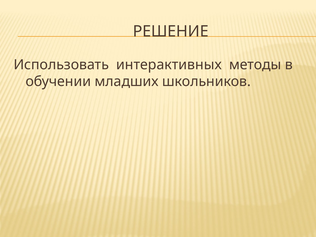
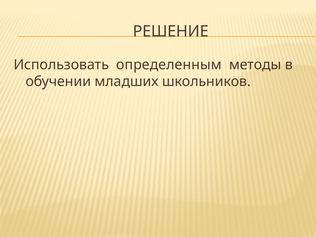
интерактивных: интерактивных -> определенным (169, 65)
